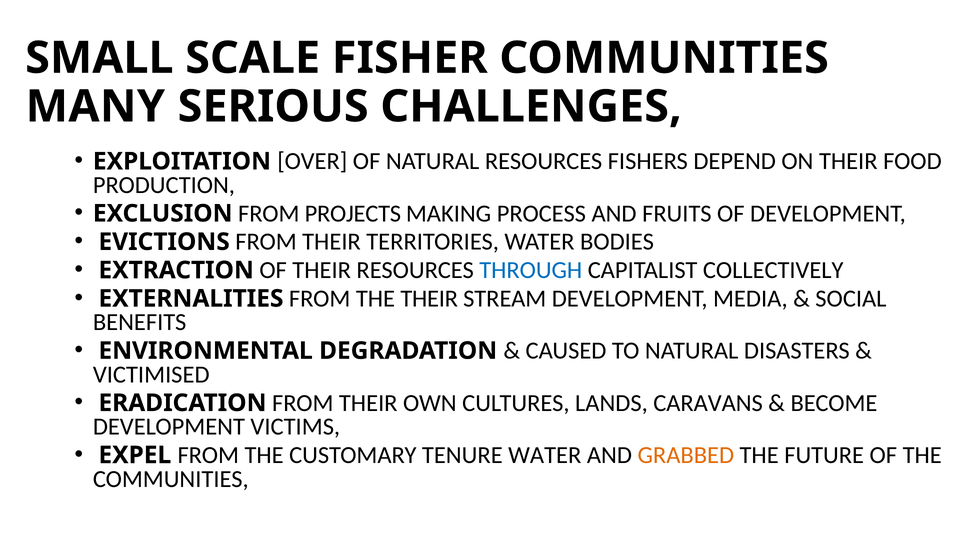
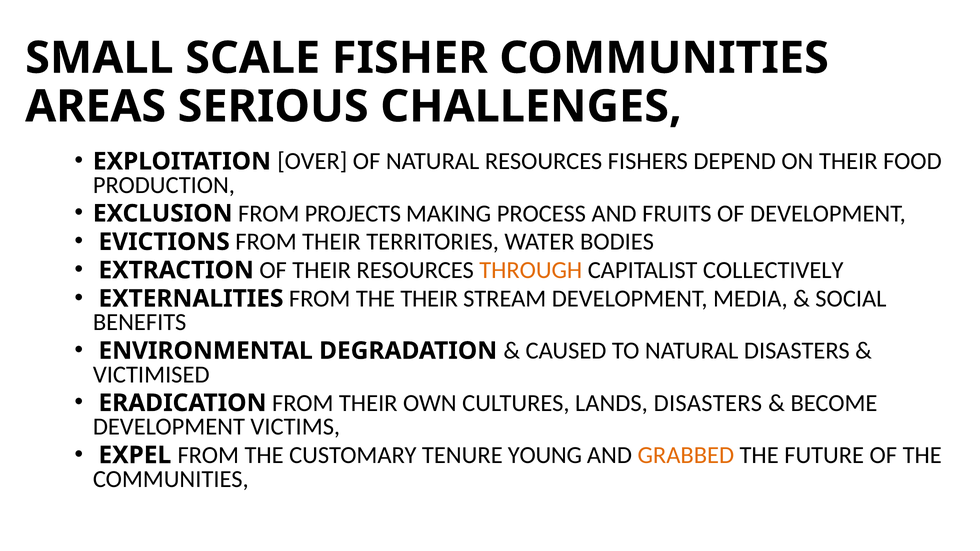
MANY: MANY -> AREAS (96, 107)
THROUGH colour: blue -> orange (531, 270)
LANDS CARAVANS: CARAVANS -> DISASTERS (708, 403)
TENURE WATER: WATER -> YOUNG (545, 455)
